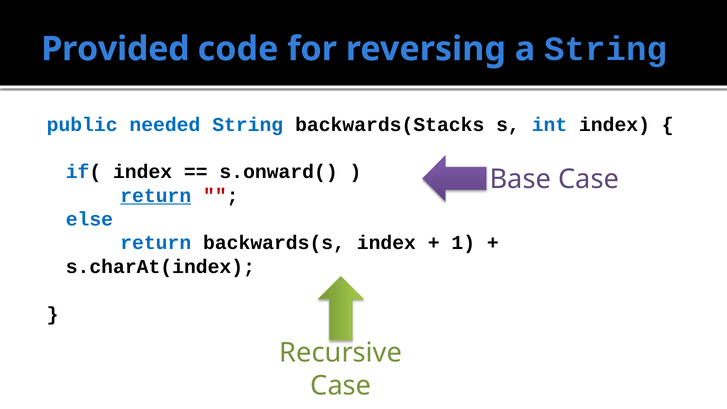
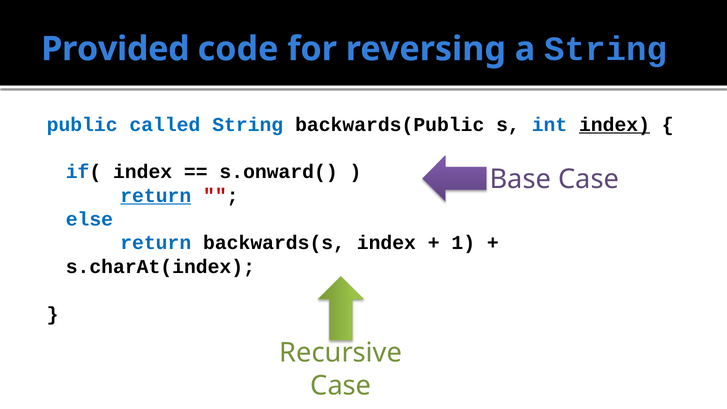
needed: needed -> called (165, 125)
backwards(Stacks: backwards(Stacks -> backwards(Public (390, 125)
index underline: none -> present (615, 125)
